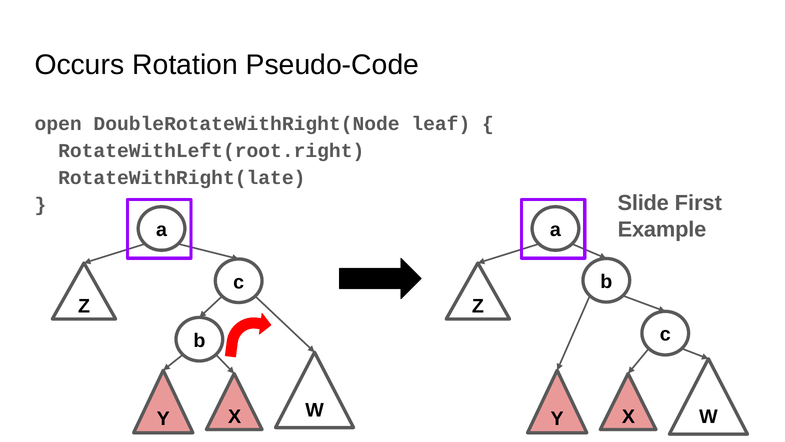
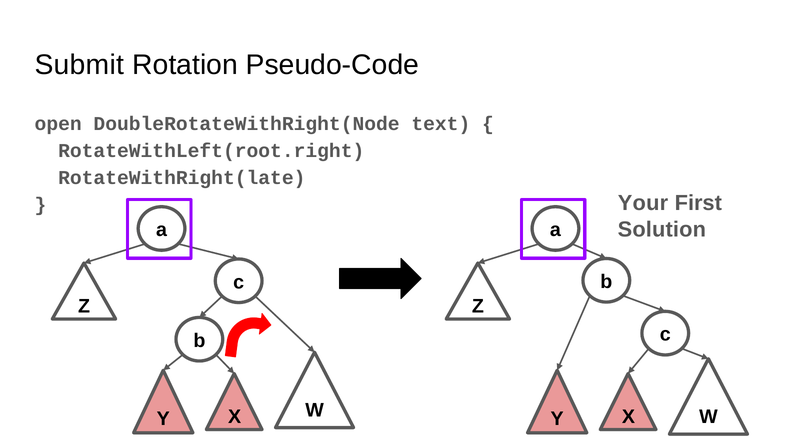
Occurs: Occurs -> Submit (79, 65)
leaf: leaf -> text (441, 123)
Slide: Slide -> Your (643, 203)
Example: Example -> Solution (662, 229)
